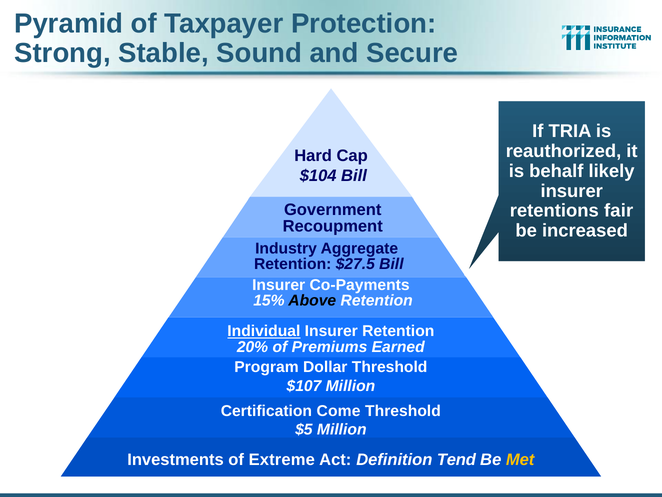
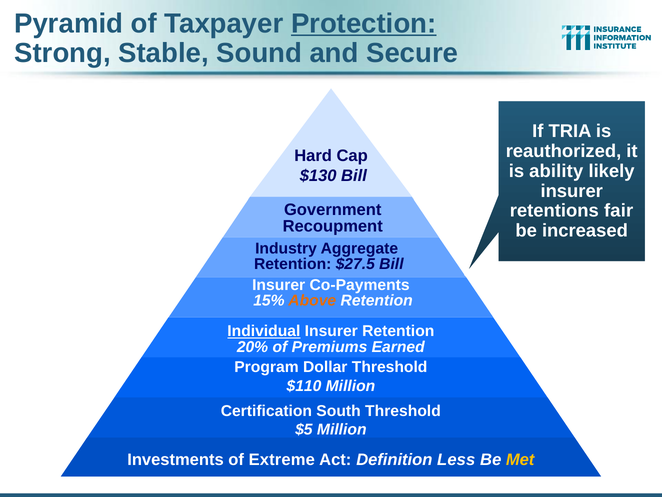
Protection underline: none -> present (364, 24)
behalf: behalf -> ability (556, 171)
$104: $104 -> $130 (318, 176)
Above colour: black -> orange (312, 301)
$107: $107 -> $110 (304, 386)
Come: Come -> South (339, 410)
Tend: Tend -> Less (456, 459)
